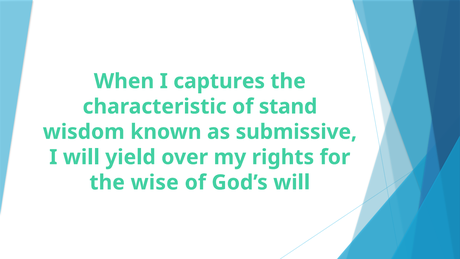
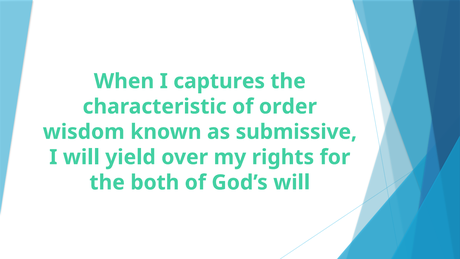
stand: stand -> order (288, 106)
wise: wise -> both (155, 182)
